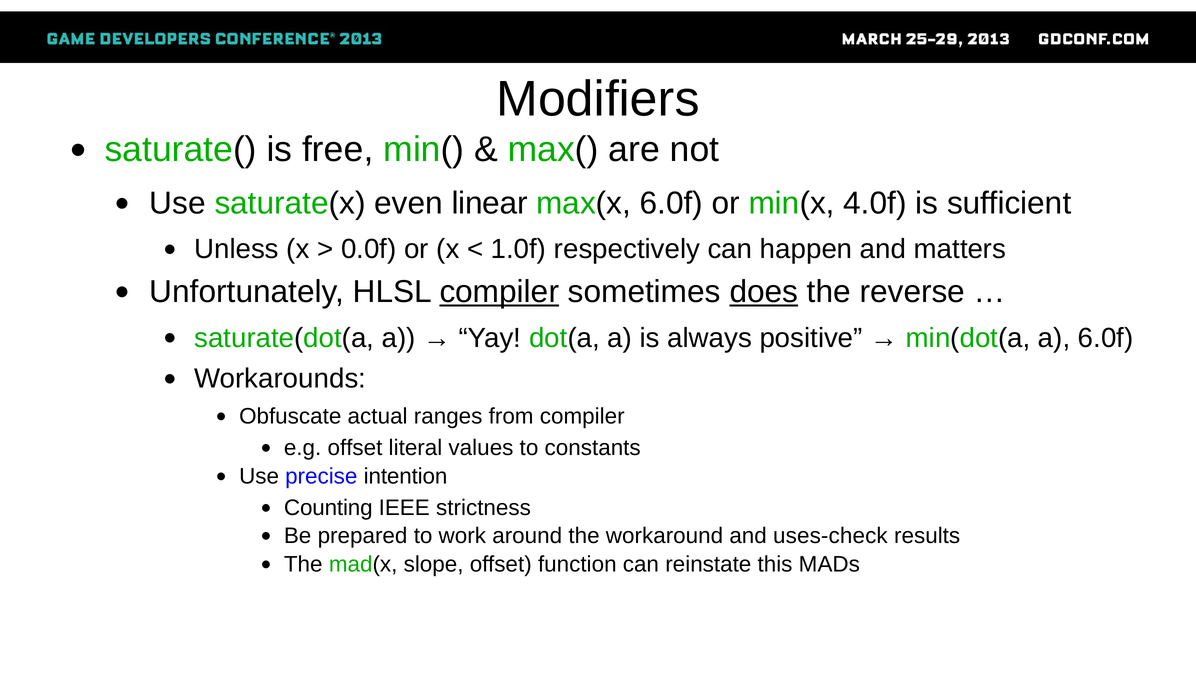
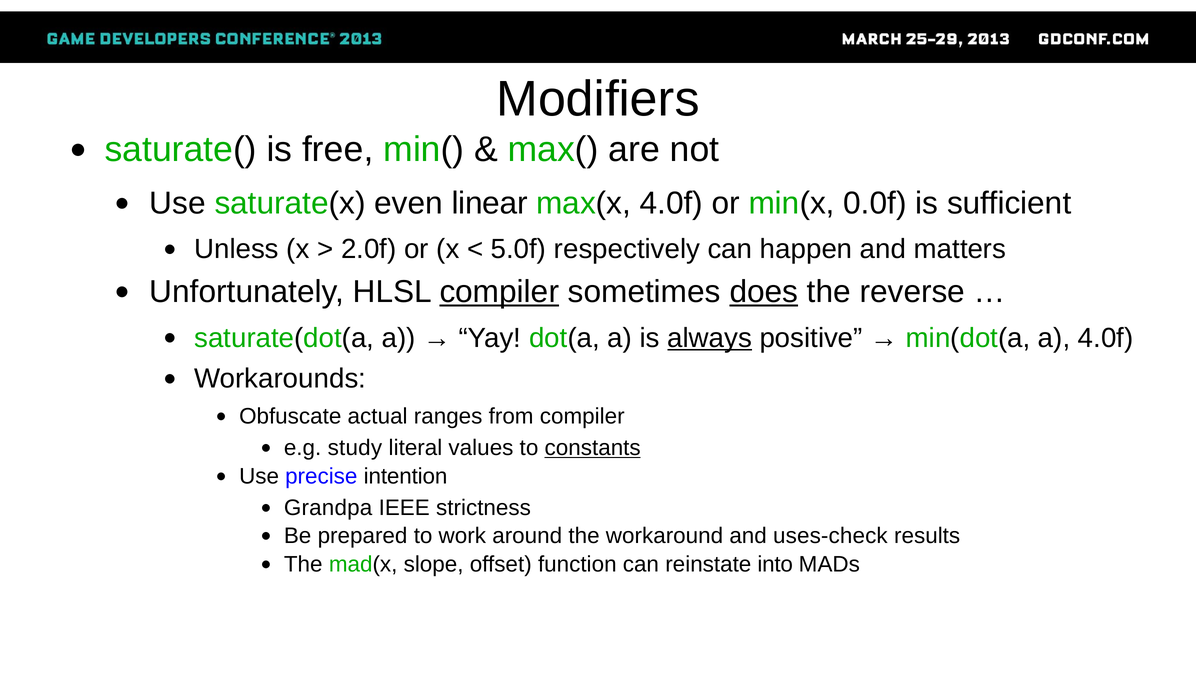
max(x 6.0f: 6.0f -> 4.0f (671, 203)
4.0f: 4.0f -> 0.0f (875, 203)
0.0f: 0.0f -> 2.0f (369, 249)
1.0f: 1.0f -> 5.0f (519, 249)
always underline: none -> present (710, 338)
a 6.0f: 6.0f -> 4.0f (1106, 338)
e.g offset: offset -> study (355, 448)
constants underline: none -> present (593, 448)
Counting: Counting -> Grandpa (328, 507)
this: this -> into (775, 564)
